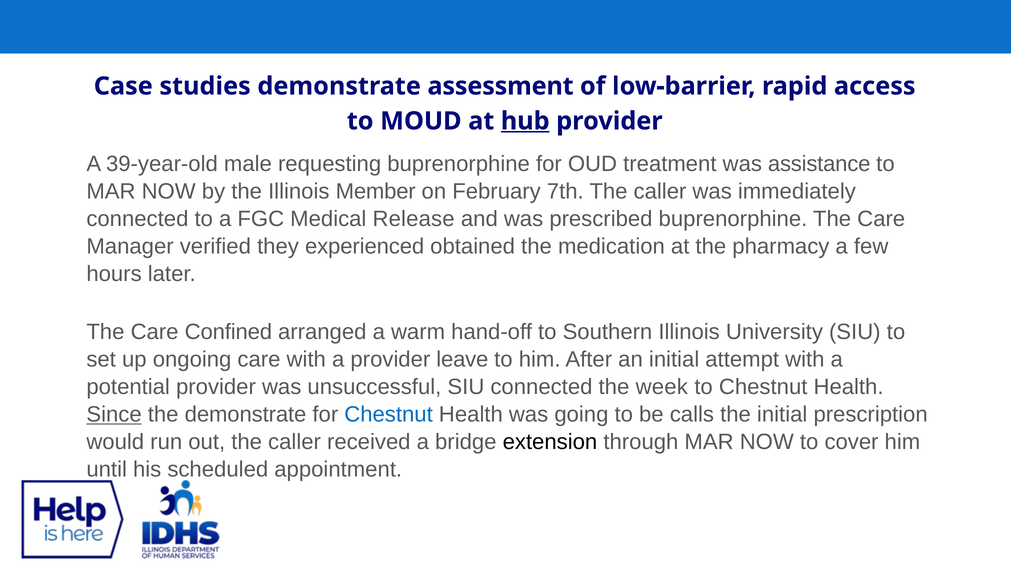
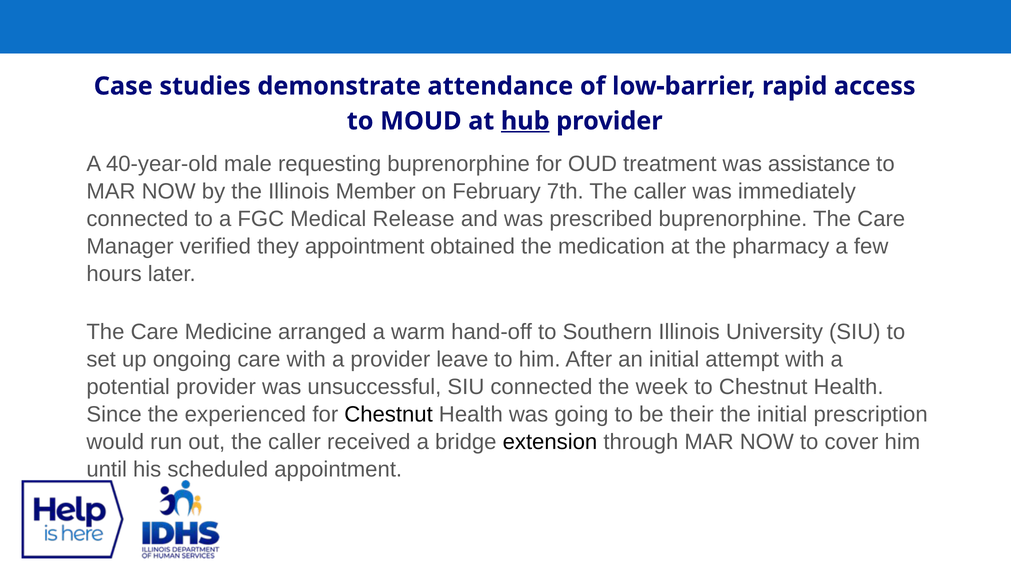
assessment: assessment -> attendance (500, 86)
39-year-old: 39-year-old -> 40-year-old (162, 164)
they experienced: experienced -> appointment (365, 246)
Confined: Confined -> Medicine (228, 332)
Since underline: present -> none (114, 414)
the demonstrate: demonstrate -> experienced (245, 414)
Chestnut colour: blue -> black (389, 414)
calls: calls -> their (692, 414)
